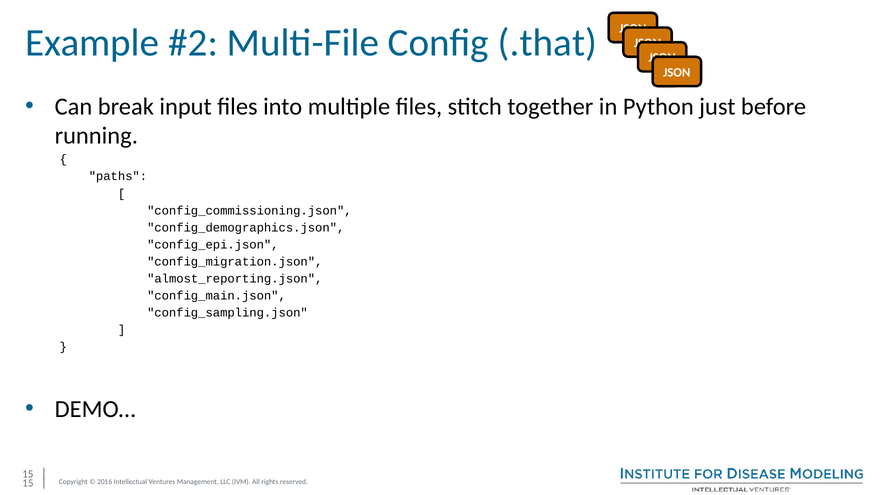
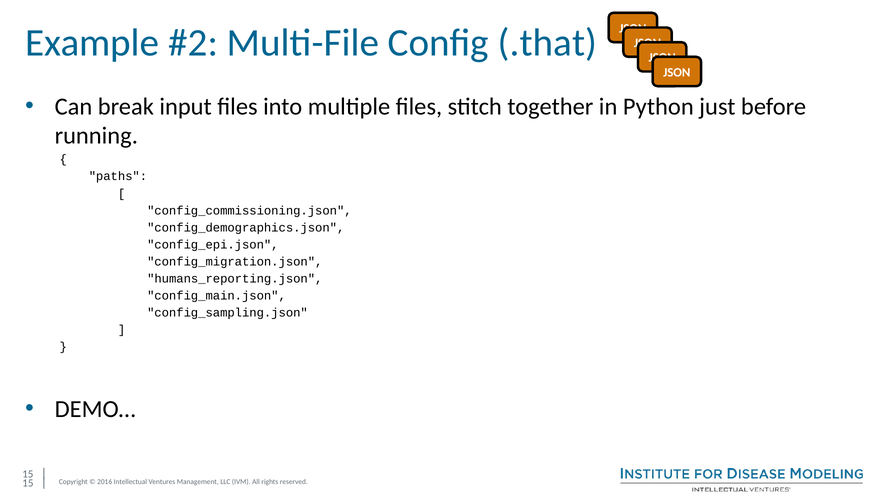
almost_reporting.json: almost_reporting.json -> humans_reporting.json (235, 279)
